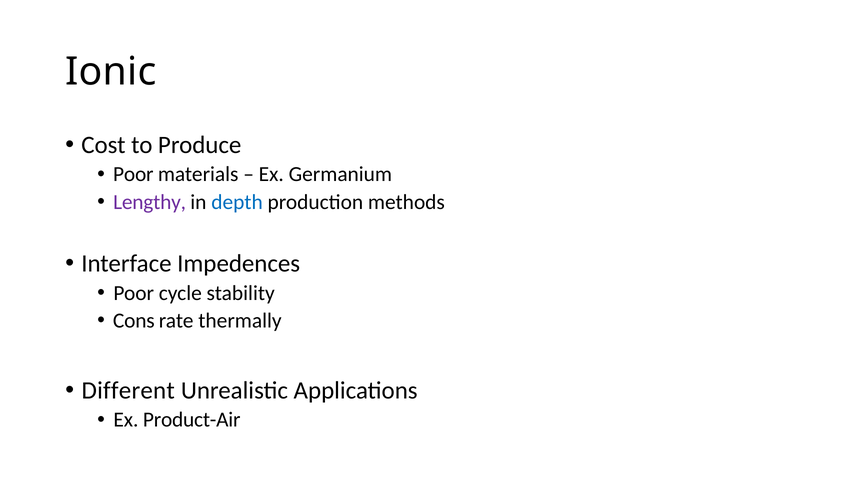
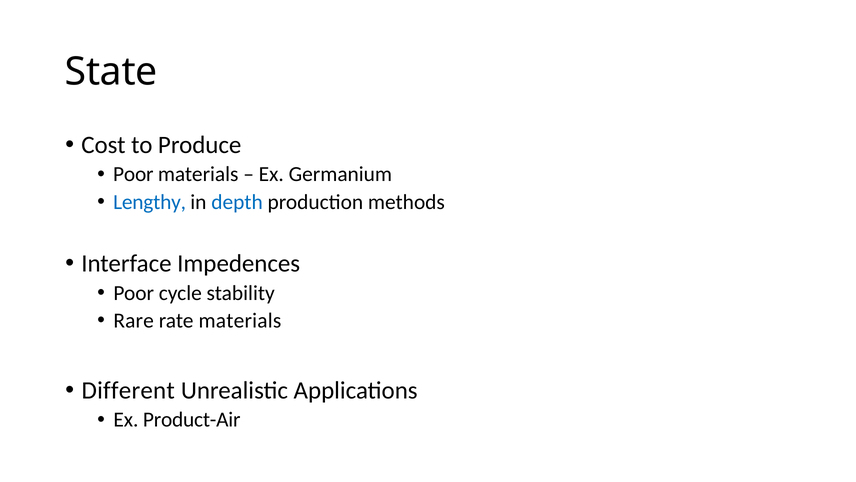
Ionic: Ionic -> State (111, 72)
Lengthy colour: purple -> blue (150, 202)
Cons: Cons -> Rare (134, 320)
rate thermally: thermally -> materials (240, 320)
